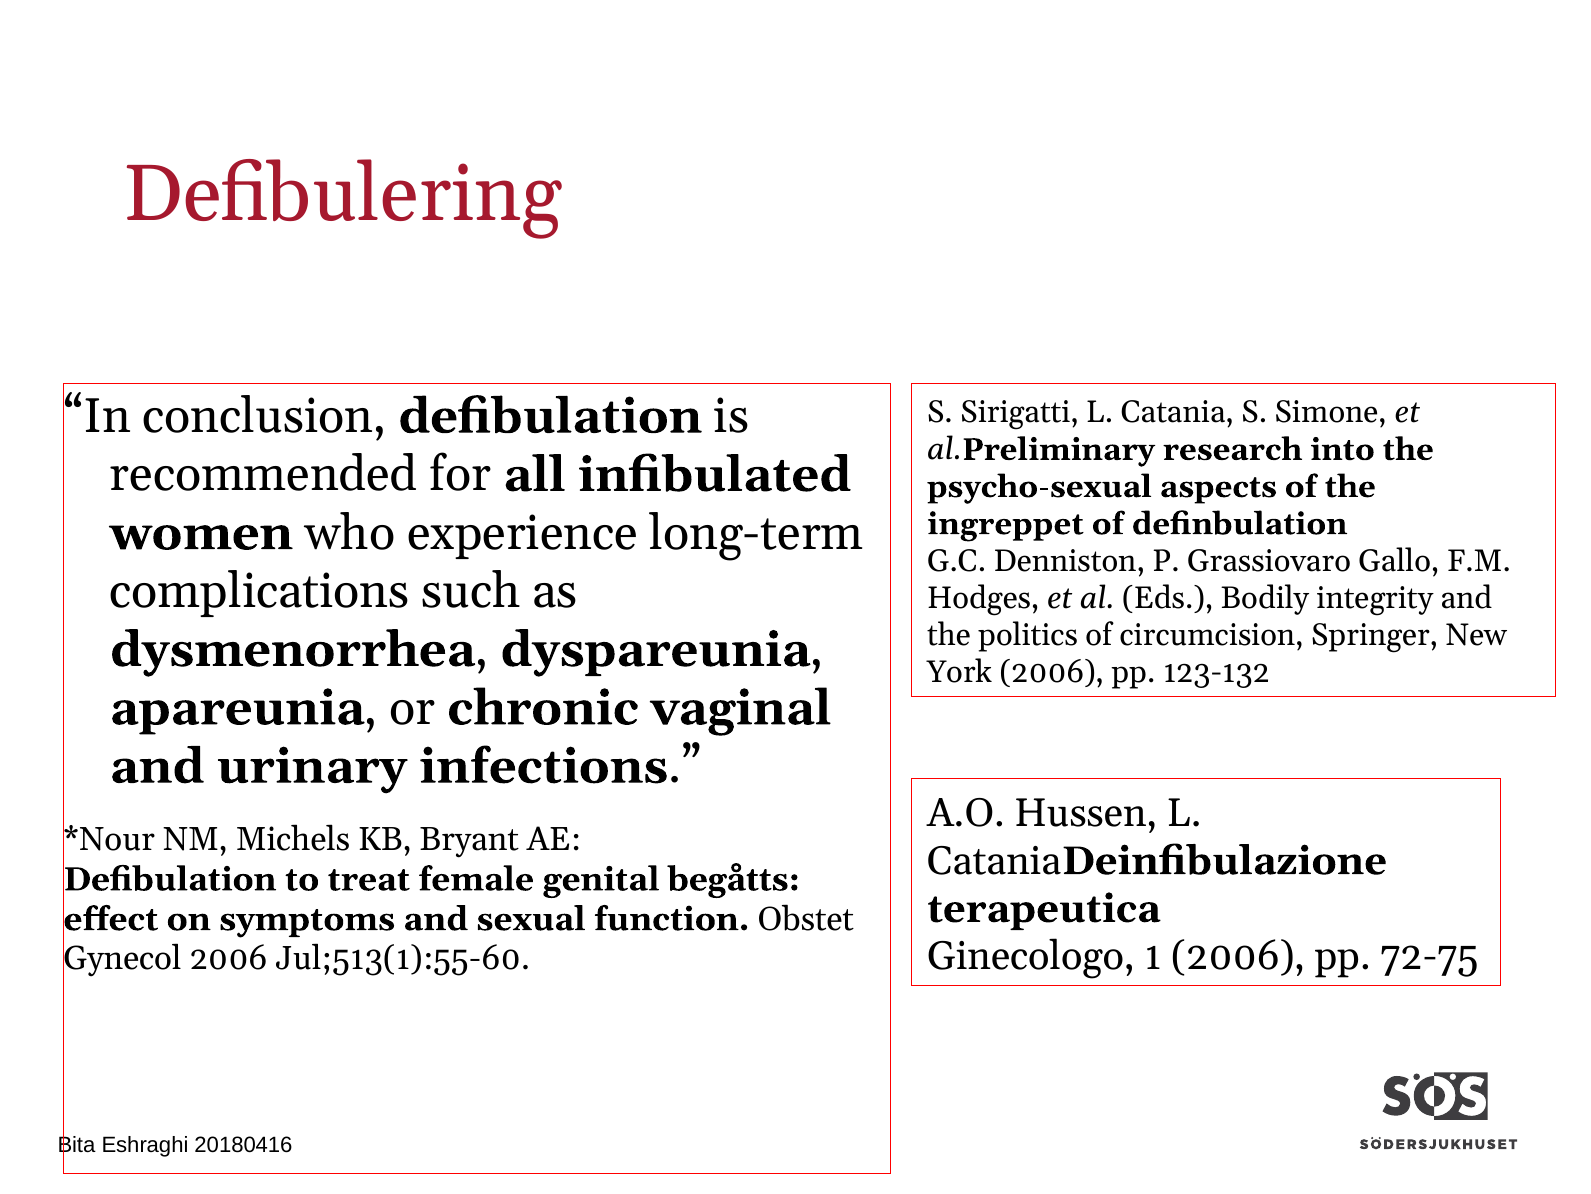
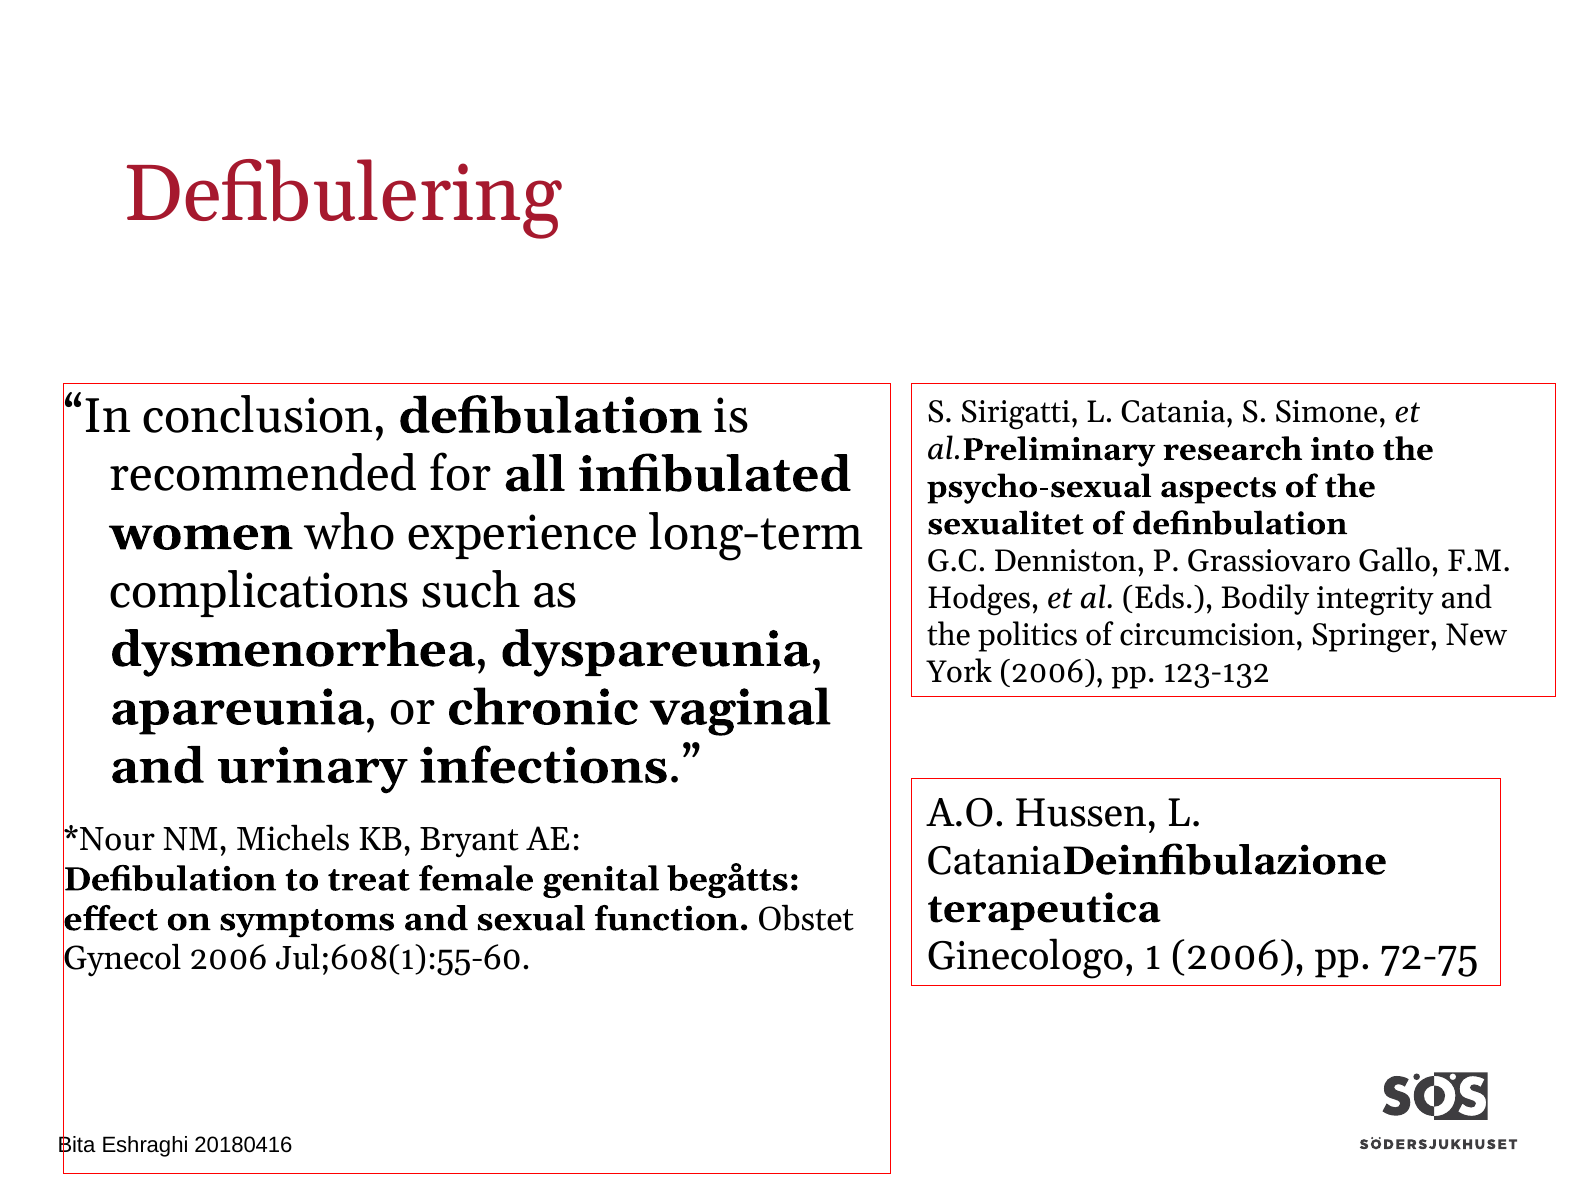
ingreppet: ingreppet -> sexualitet (1006, 524)
Jul;513(1):55-60: Jul;513(1):55-60 -> Jul;608(1):55-60 (403, 958)
